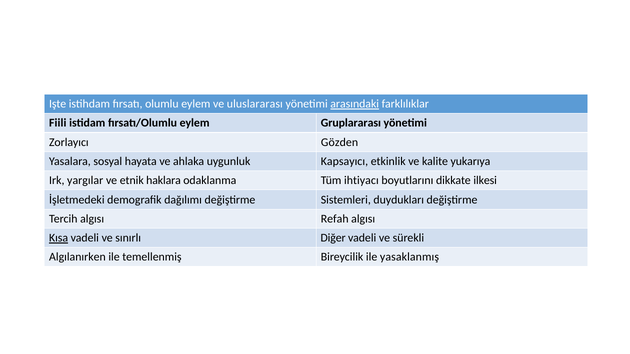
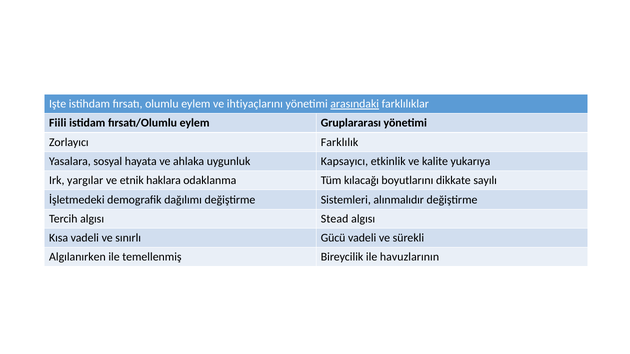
uluslararası: uluslararası -> ihtiyaçlarını (255, 104)
Gözden: Gözden -> Farklılık (340, 142)
ihtiyacı: ihtiyacı -> kılacağı (361, 181)
ilkesi: ilkesi -> sayılı (485, 181)
duydukları: duydukları -> alınmalıdır (399, 200)
Refah: Refah -> Stead (335, 219)
Kısa underline: present -> none (59, 238)
Diğer: Diğer -> Gücü (333, 238)
yasaklanmış: yasaklanmış -> havuzlarının (410, 257)
